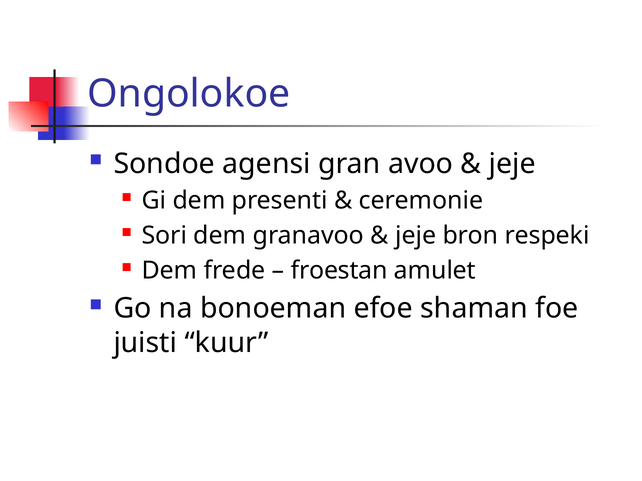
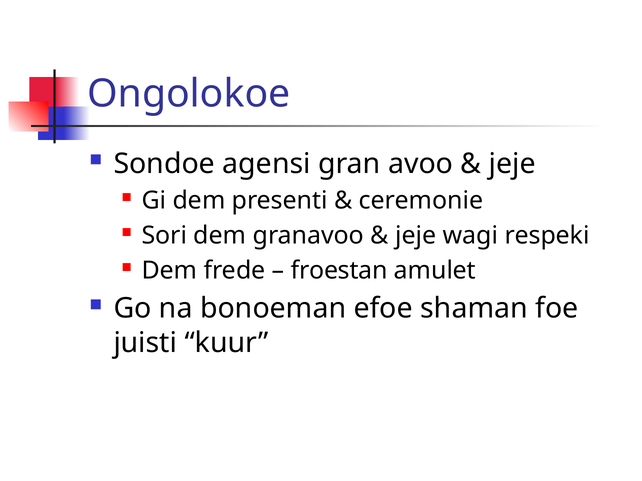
bron: bron -> wagi (470, 236)
